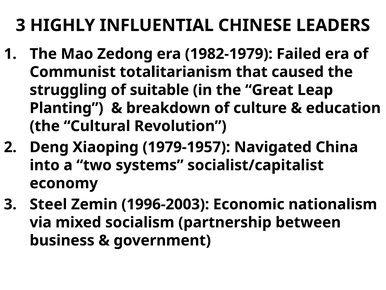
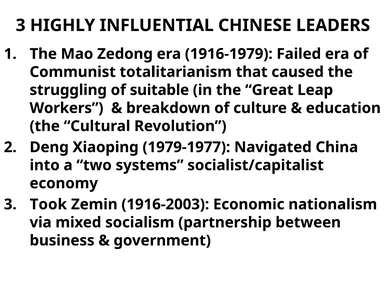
1982-1979: 1982-1979 -> 1916-1979 (229, 54)
Planting: Planting -> Workers (67, 108)
1979-1957: 1979-1957 -> 1979-1977 (186, 147)
Steel: Steel -> Took (48, 204)
1996-2003: 1996-2003 -> 1916-2003 (165, 204)
